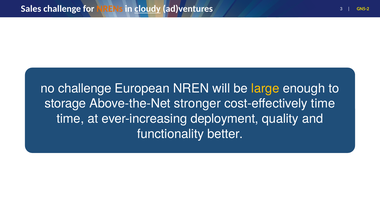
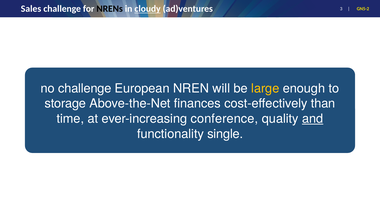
NRENs colour: orange -> black (110, 9)
stronger: stronger -> finances (197, 103)
cost-effectively time: time -> than (323, 103)
deployment: deployment -> conference (224, 119)
and underline: none -> present (313, 119)
better: better -> single (225, 134)
